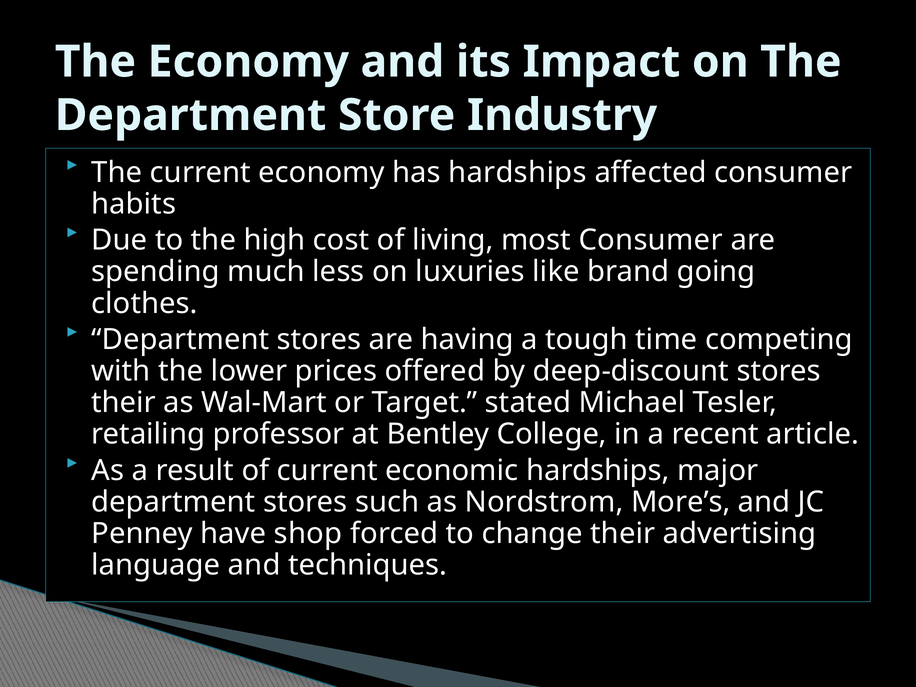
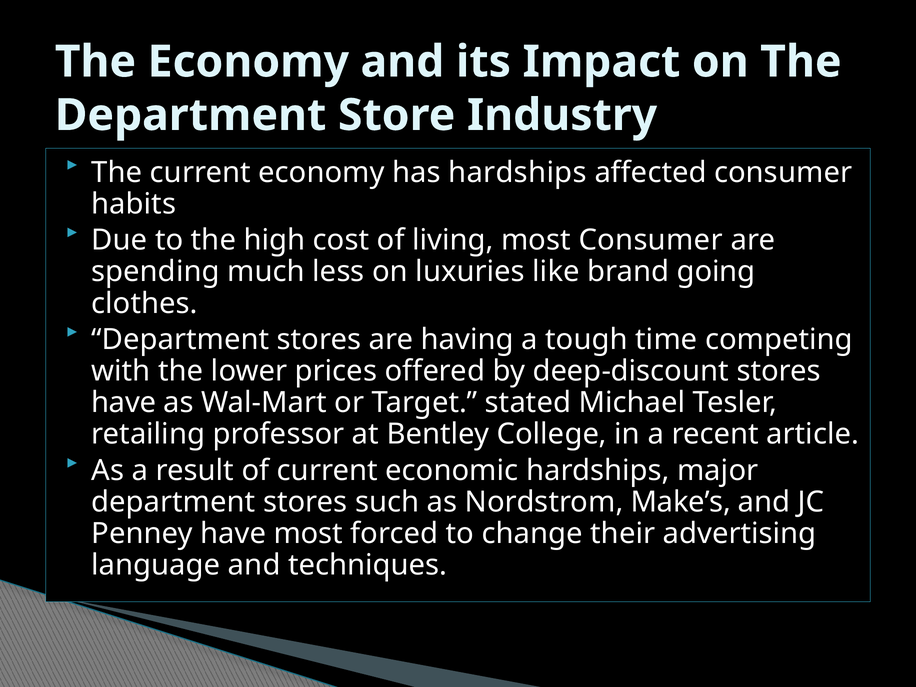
their: their -> have (124, 403)
More’s: More’s -> Make’s (681, 502)
have shop: shop -> most (308, 534)
